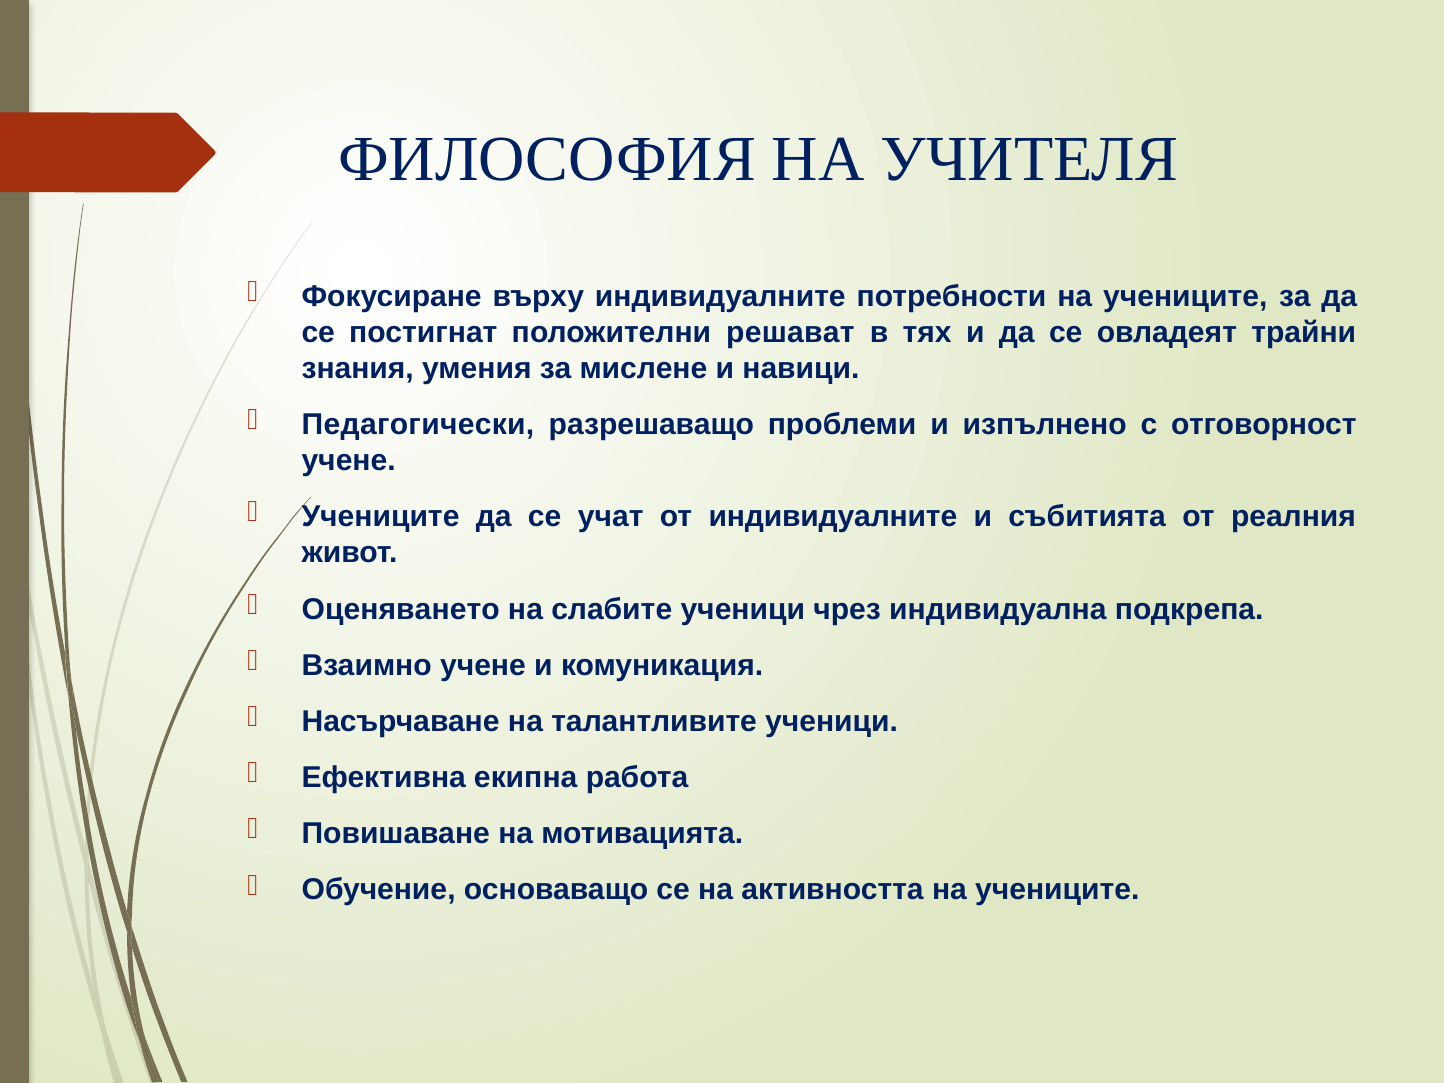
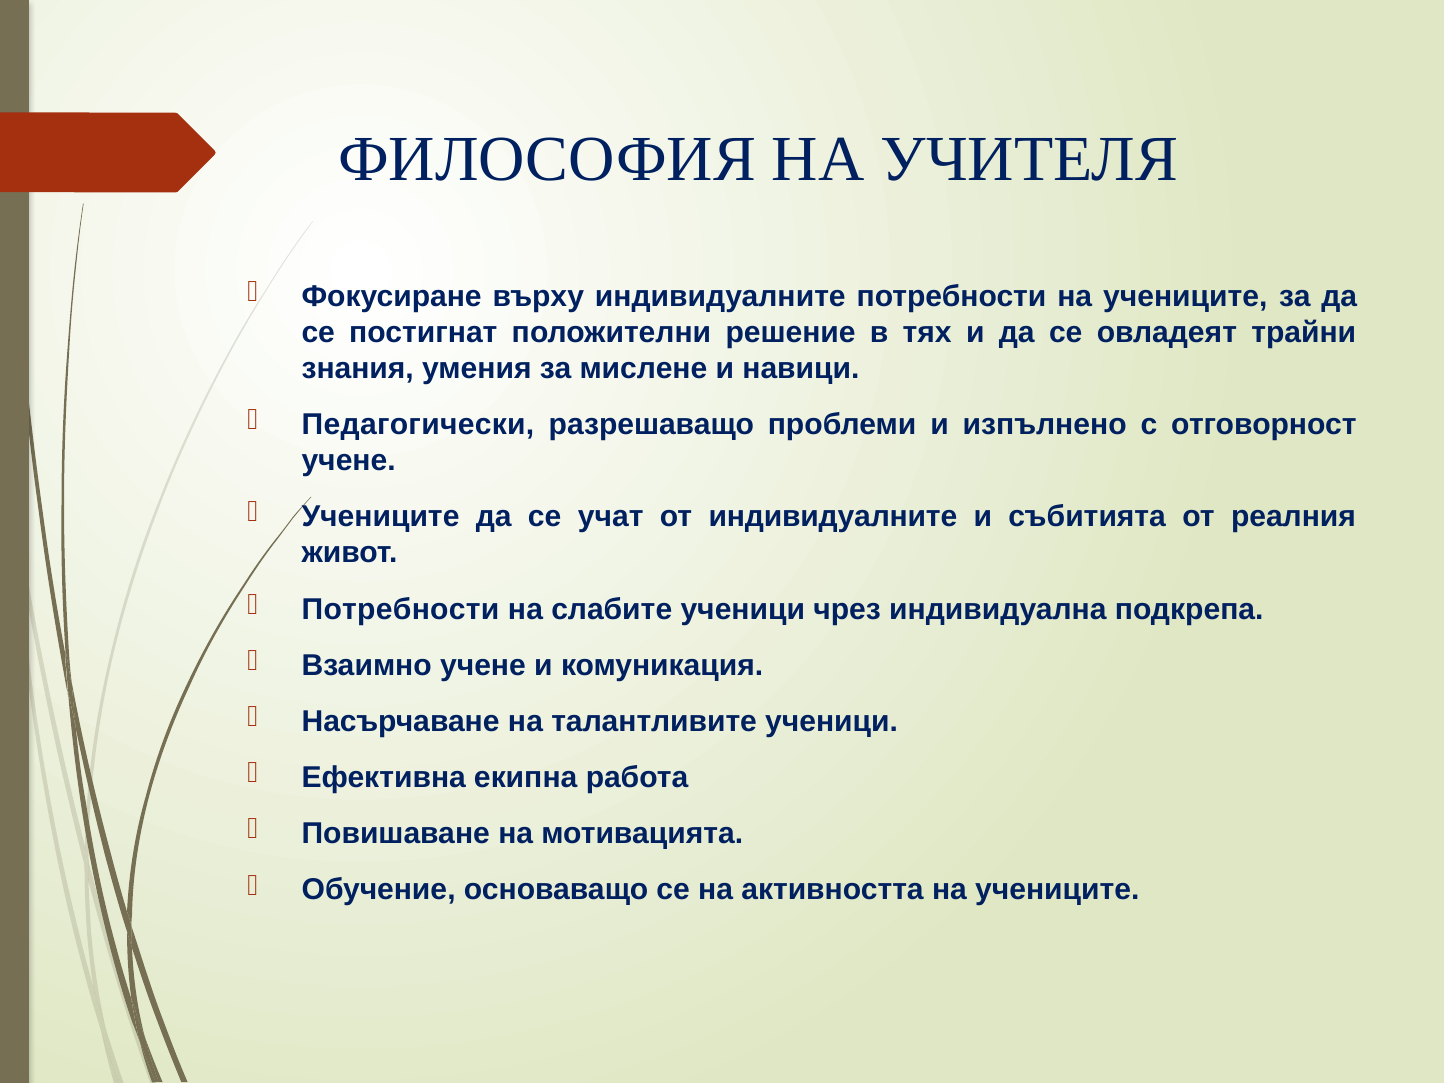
решават: решават -> решение (791, 332)
Оценяването: Оценяването -> Потребности (401, 609)
